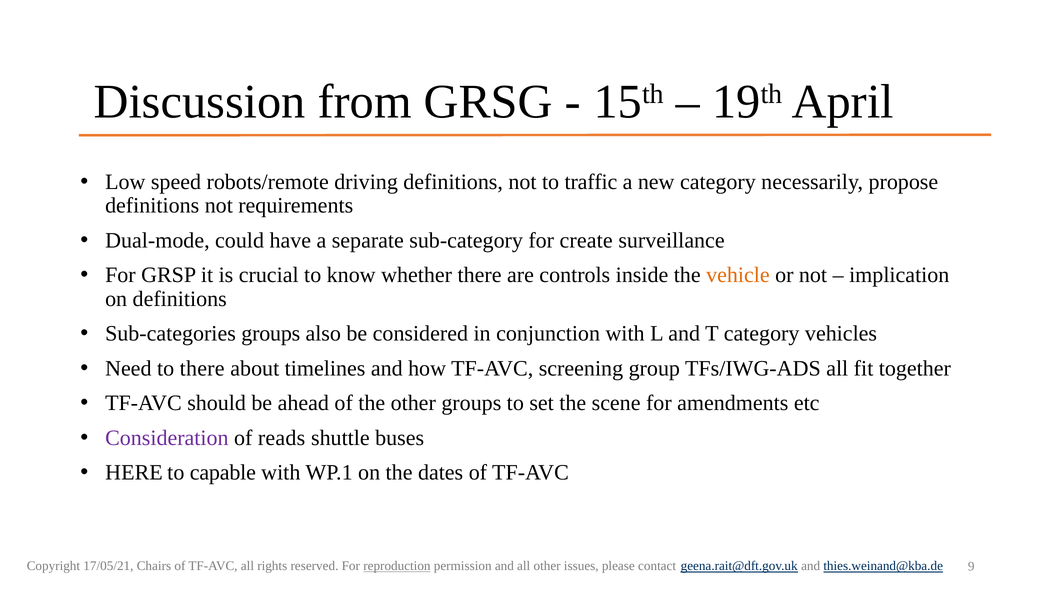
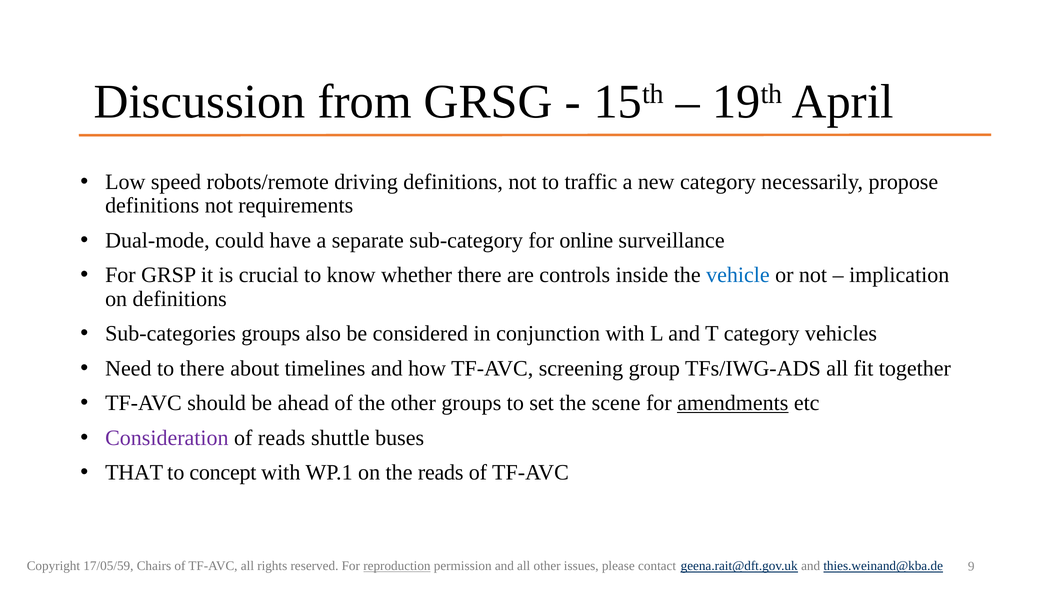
create: create -> online (586, 241)
vehicle colour: orange -> blue (738, 275)
amendments underline: none -> present (733, 403)
HERE: HERE -> THAT (134, 473)
capable: capable -> concept (223, 473)
the dates: dates -> reads (441, 473)
17/05/21: 17/05/21 -> 17/05/59 (108, 566)
